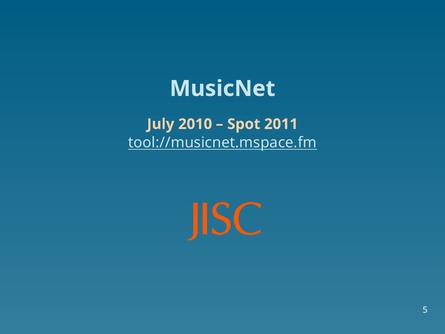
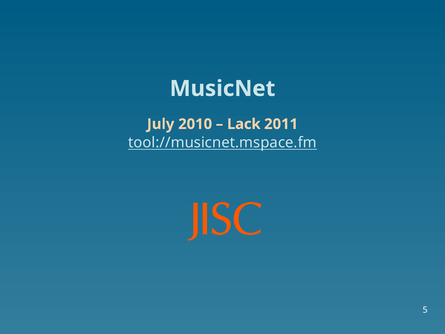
Spot: Spot -> Lack (244, 124)
